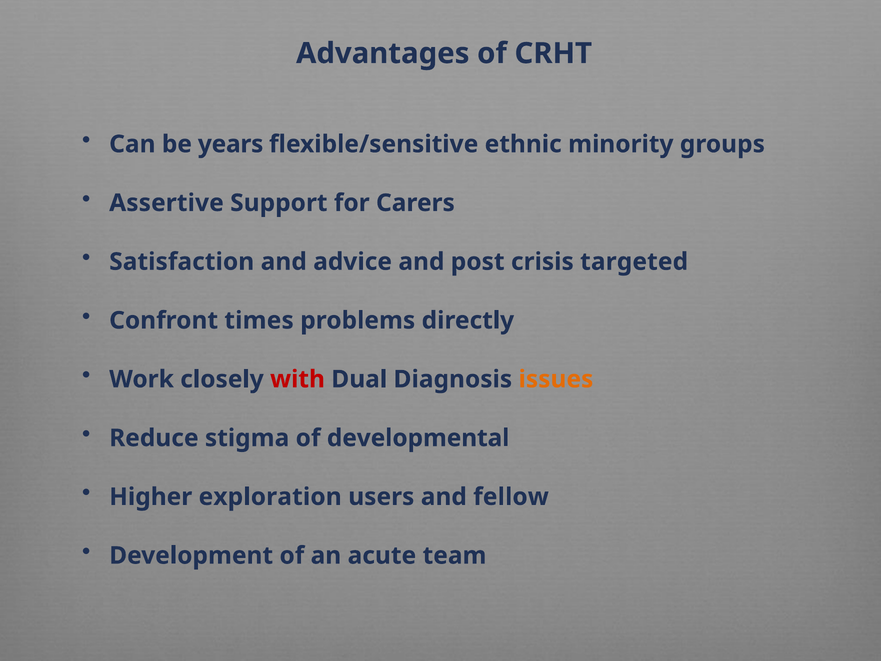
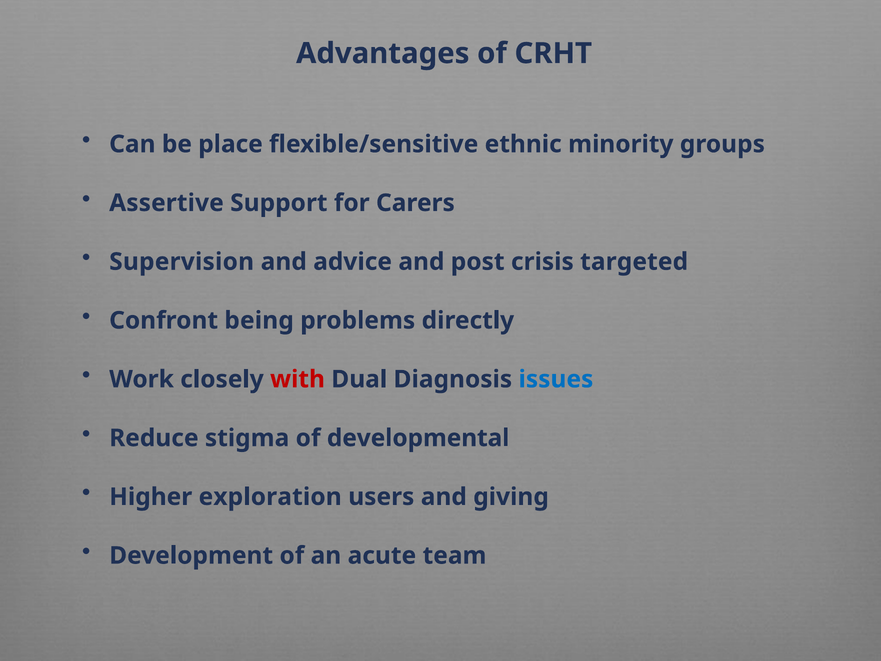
years: years -> place (231, 144)
Satisfaction: Satisfaction -> Supervision (182, 262)
times: times -> being (259, 320)
issues colour: orange -> blue (556, 379)
fellow: fellow -> giving (511, 497)
